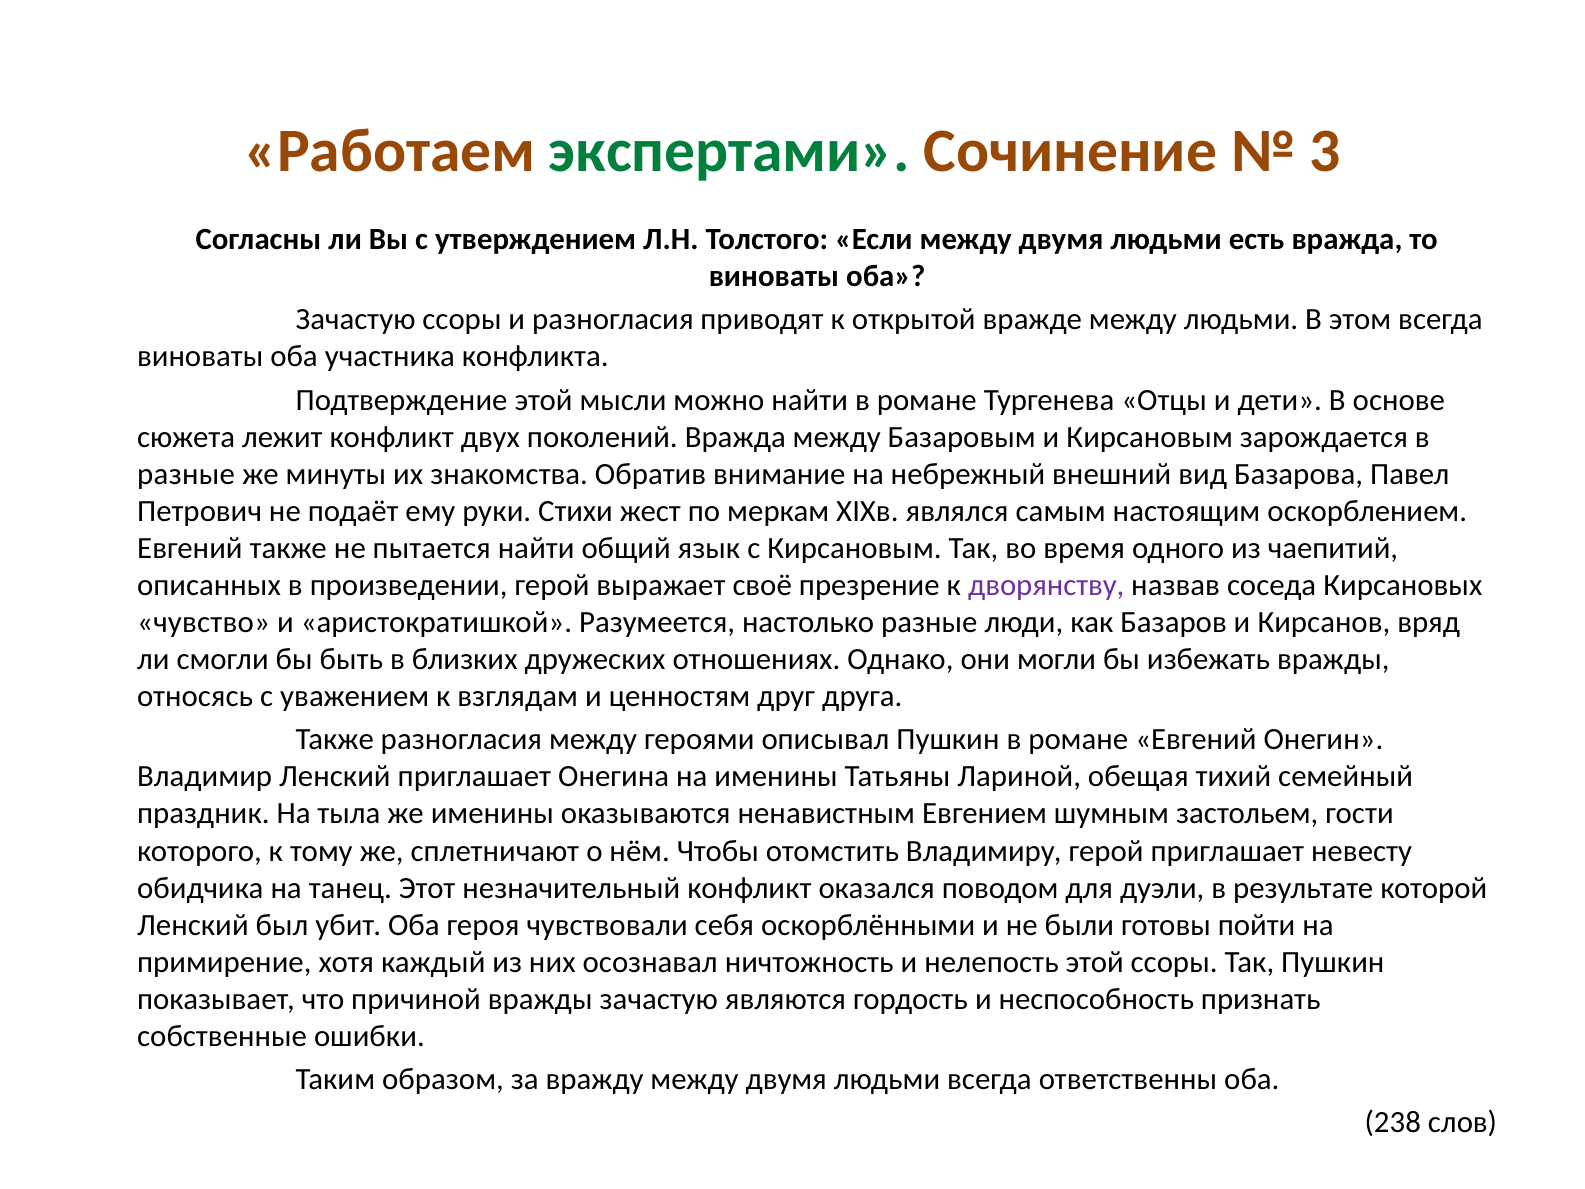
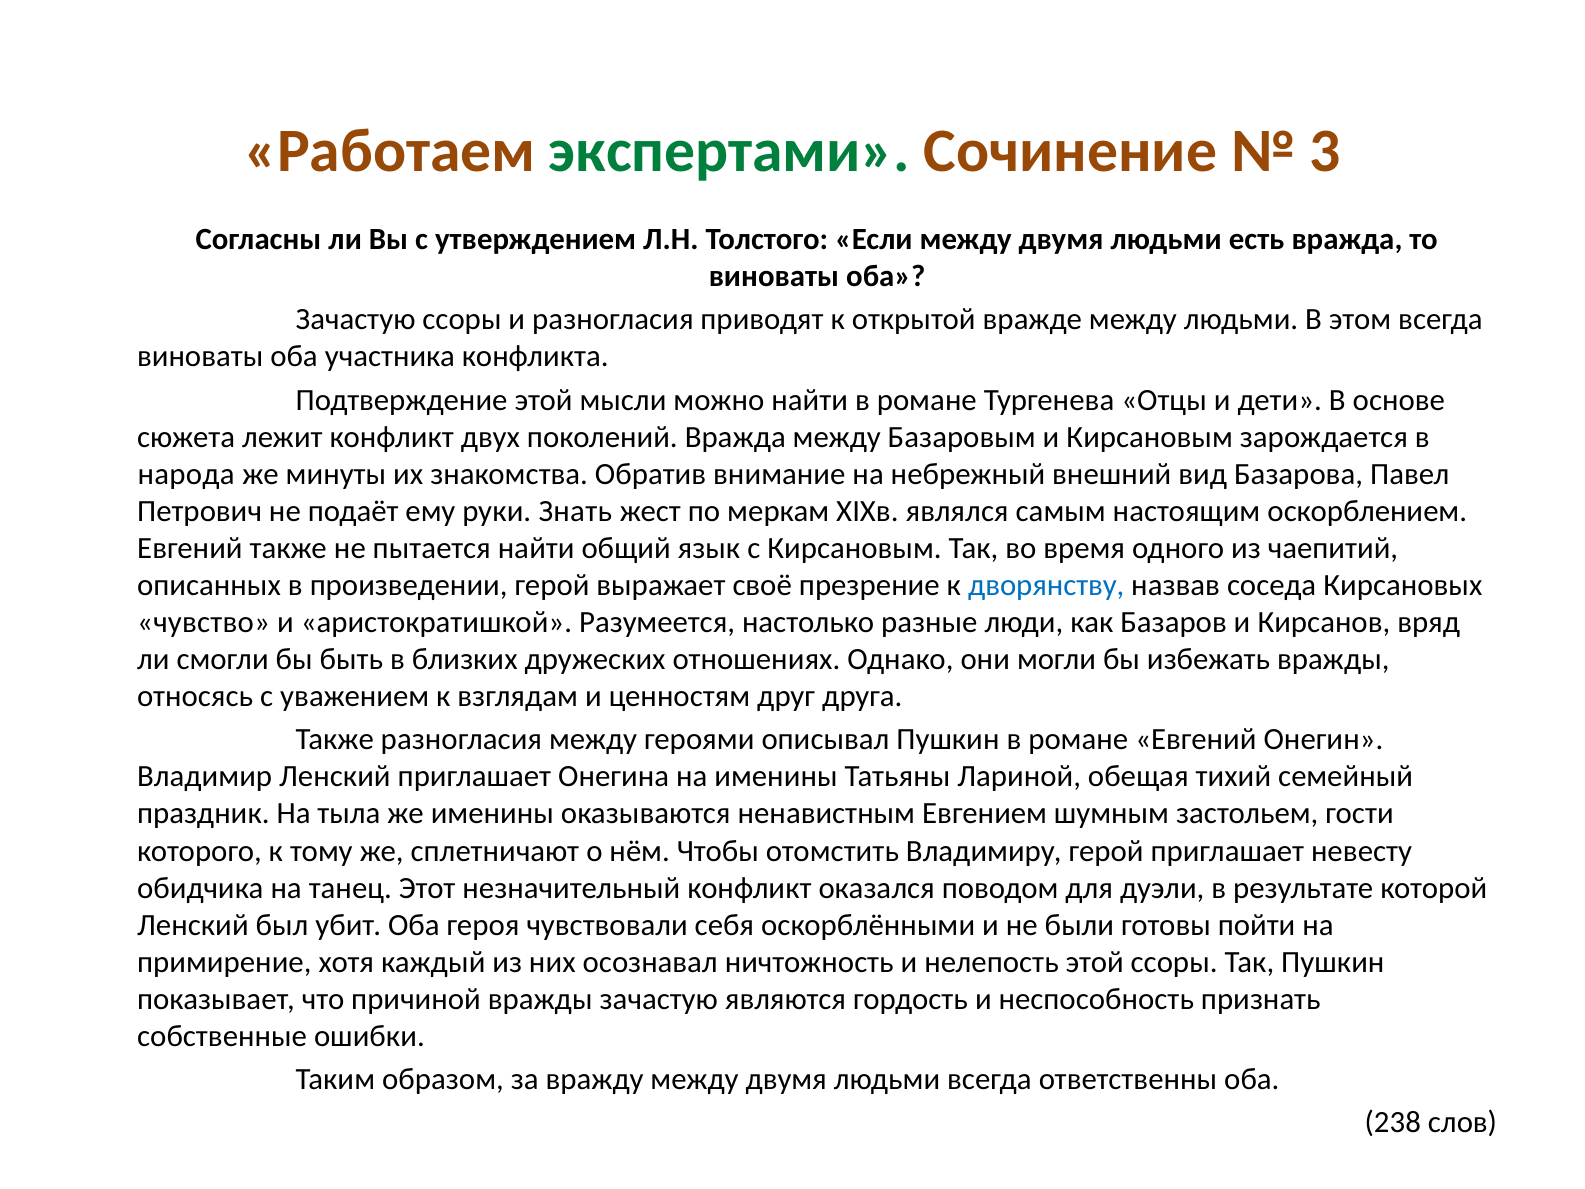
разные: разные -> народа (186, 474)
Стихи: Стихи -> Знать (575, 511)
дворянству colour: purple -> blue (1046, 585)
